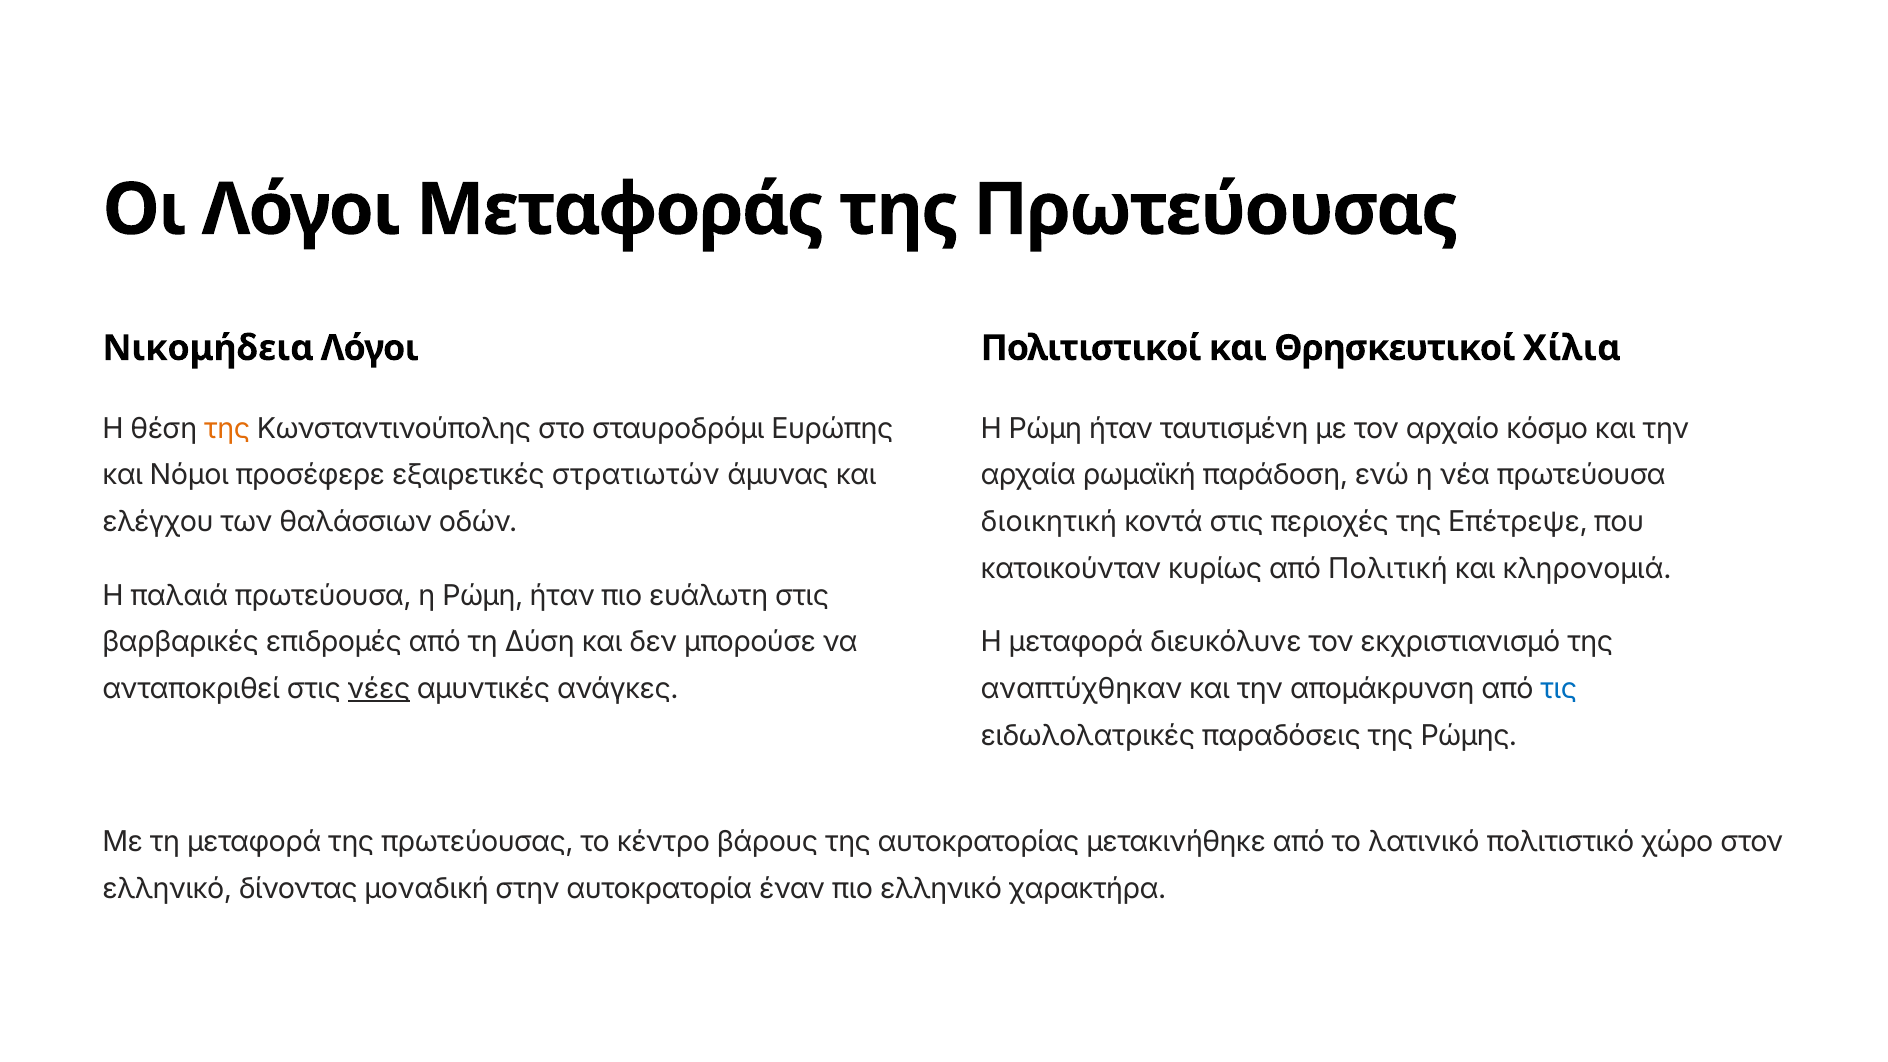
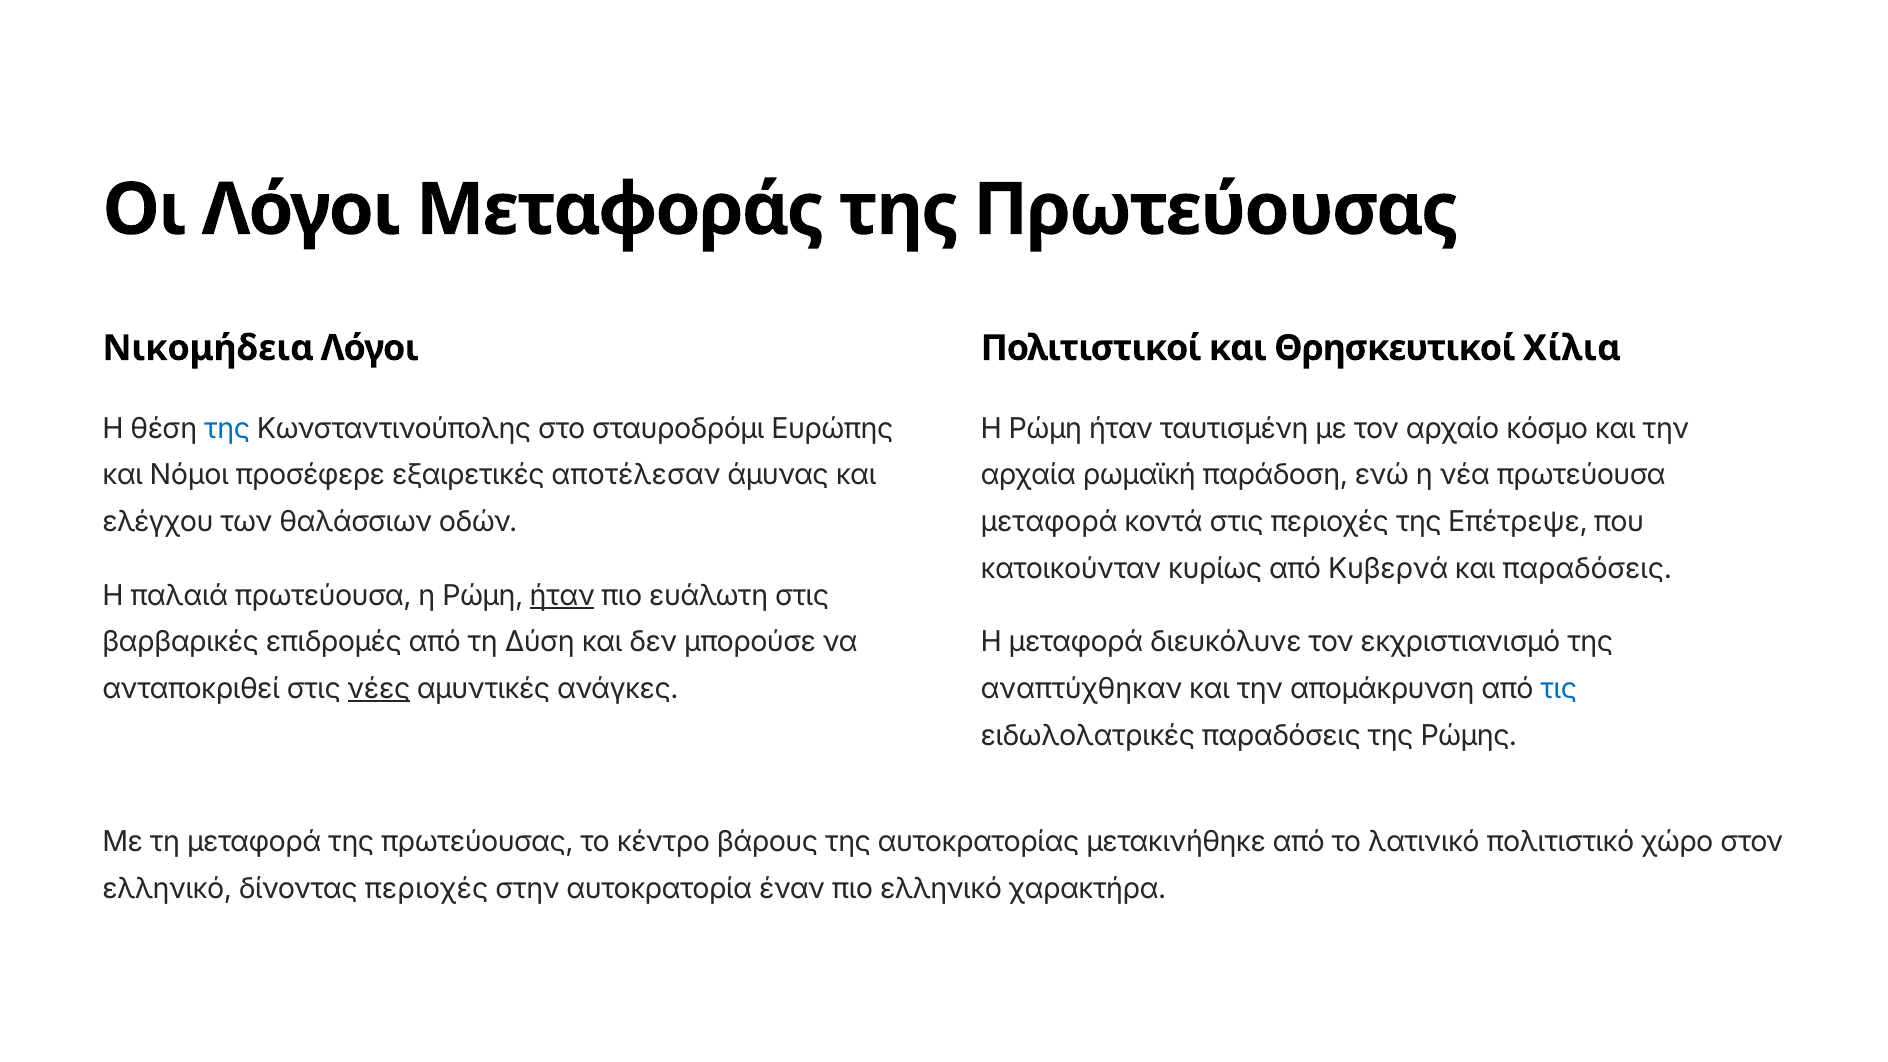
της colour: orange -> blue (227, 429)
στρατιωτών: στρατιωτών -> αποτέλεσαν (636, 475)
διοικητική: διοικητική -> μεταφορά (1049, 522)
Πολιτική: Πολιτική -> Κυβερνά (1388, 569)
και κληρονομιά: κληρονομιά -> παραδόσεις (1587, 569)
ήταν underline: none -> present (562, 596)
δίνοντας μοναδική: μοναδική -> περιοχές (426, 889)
